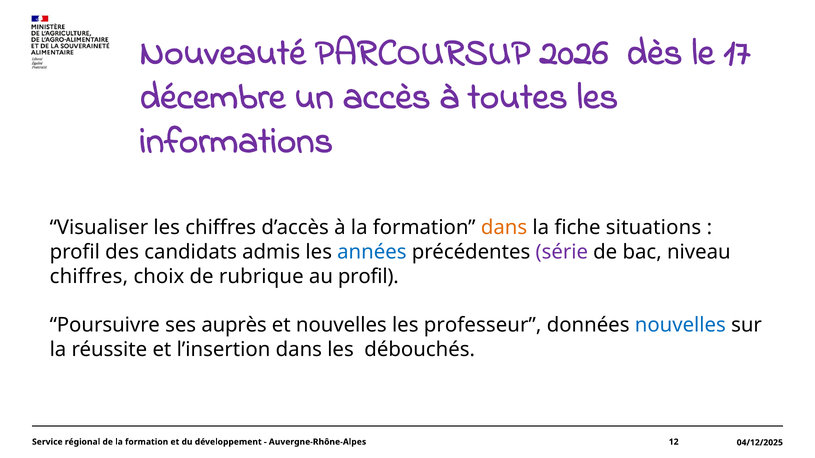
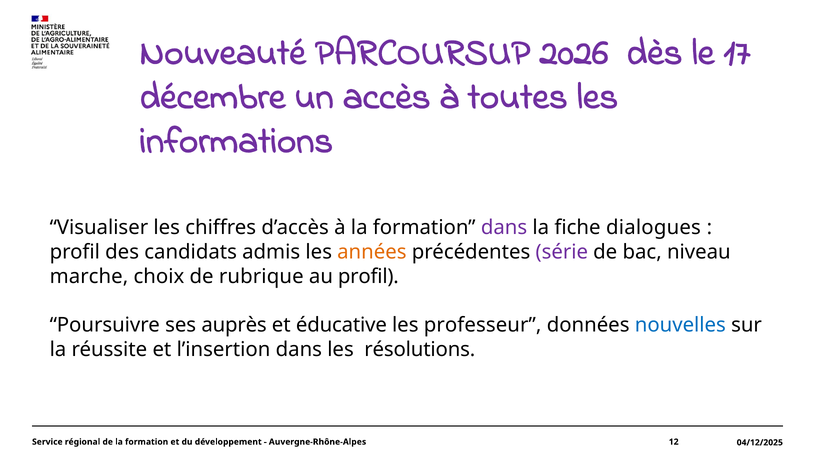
dans colour: orange -> purple (504, 228)
situations: situations -> dialogues (653, 228)
années colour: blue -> orange (372, 252)
chiffres: chiffres -> marche (89, 277)
et nouvelles: nouvelles -> éducative (341, 326)
débouchés: débouchés -> résolutions (420, 350)
